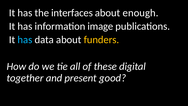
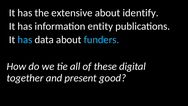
interfaces: interfaces -> extensive (72, 13)
enough: enough -> identify (141, 13)
image: image -> entity (100, 26)
funders colour: yellow -> light blue (101, 40)
